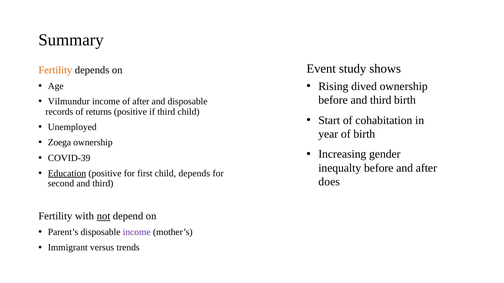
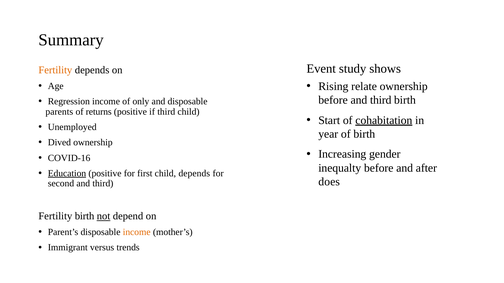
dived: dived -> relate (364, 86)
Vilmundur: Vilmundur -> Regression (69, 102)
of after: after -> only (141, 102)
records: records -> parents (59, 112)
cohabitation underline: none -> present (384, 120)
Zoega: Zoega -> Dived (59, 143)
COVID-39: COVID-39 -> COVID-16 (69, 158)
Fertility with: with -> birth (85, 216)
income colour: purple -> orange (137, 233)
